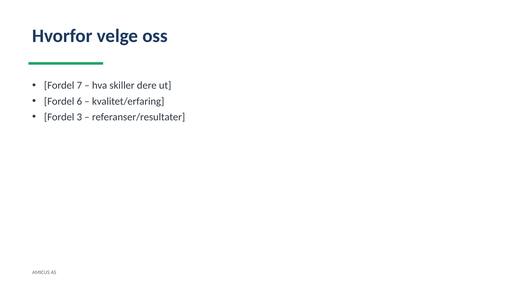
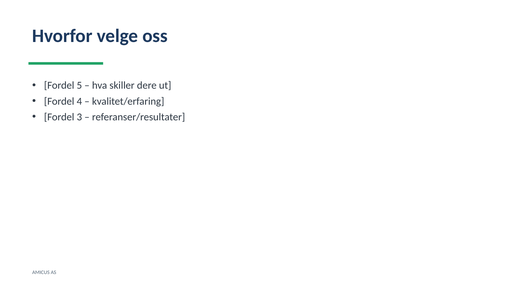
7: 7 -> 5 (79, 86)
6: 6 -> 4 (79, 102)
